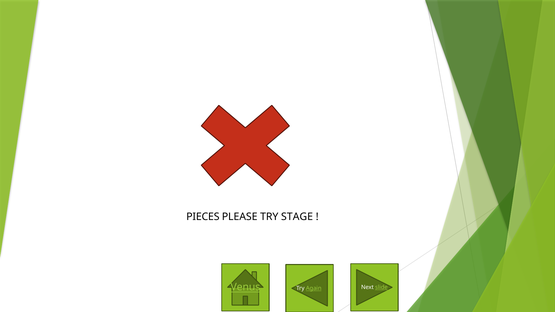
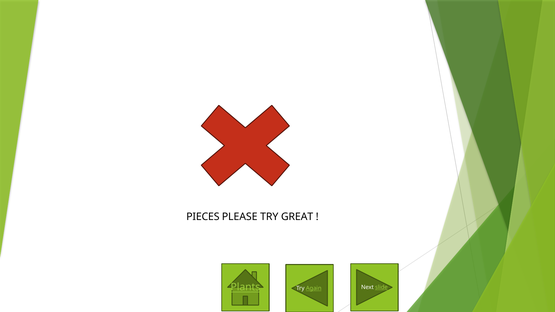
STAGE: STAGE -> GREAT (297, 217)
Venus: Venus -> Plants (245, 287)
